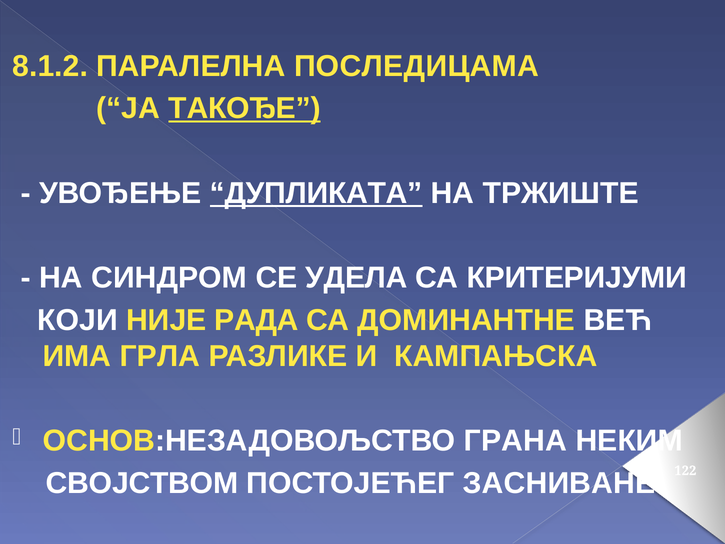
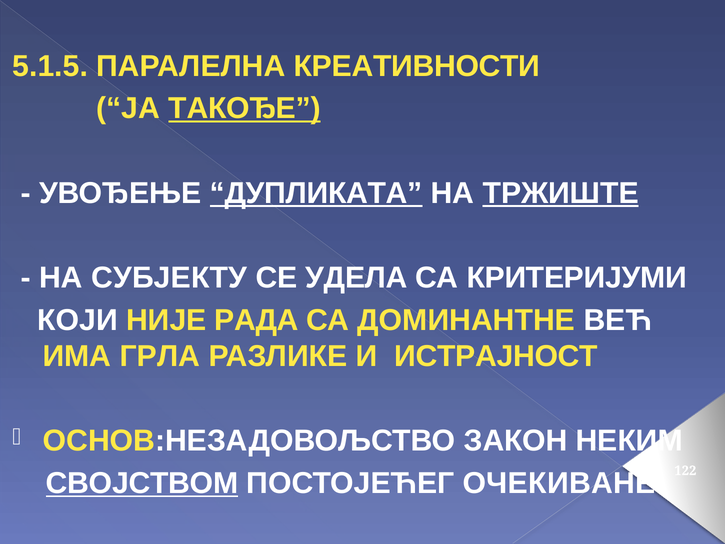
8.1.2: 8.1.2 -> 5.1.5 (50, 66)
ПОСЛЕДИЦАМА: ПОСЛЕДИЦАМА -> КРЕАТИВНОСТИ (417, 66)
ТРЖИШТЕ underline: none -> present (561, 193)
СИНДРОМ: СИНДРОМ -> СУБЈЕКТУ (169, 278)
КАМПАЊСКА: КАМПАЊСКА -> ИСТРАЈНОСТ (496, 356)
ГРАНА: ГРАНА -> ЗАКОН (516, 441)
СВОЈСТВОМ underline: none -> present (142, 483)
ЗАСНИВАНЕ: ЗАСНИВАНЕ -> ОЧЕКИВАНЕ (559, 483)
